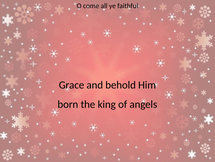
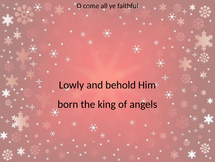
Grace: Grace -> Lowly (72, 85)
